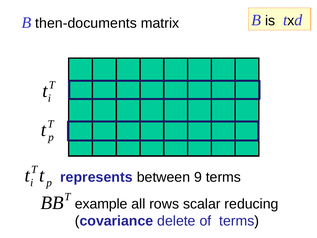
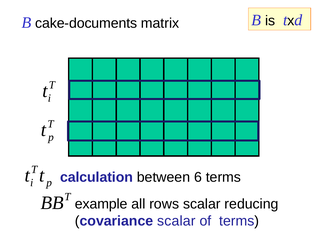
then-documents: then-documents -> cake-documents (86, 23)
represents: represents -> calculation (96, 177)
9: 9 -> 6 (198, 177)
covariance delete: delete -> scalar (176, 221)
